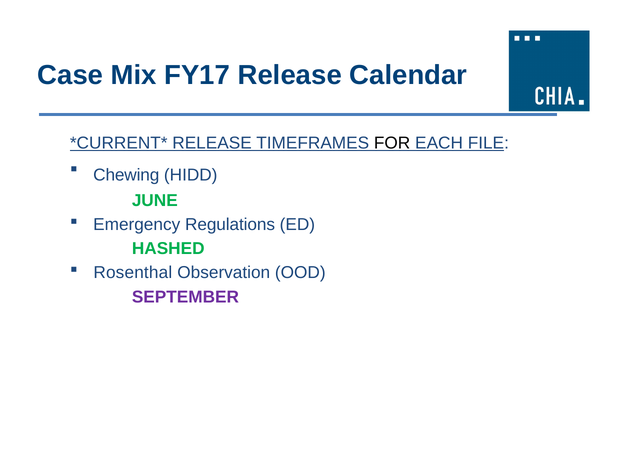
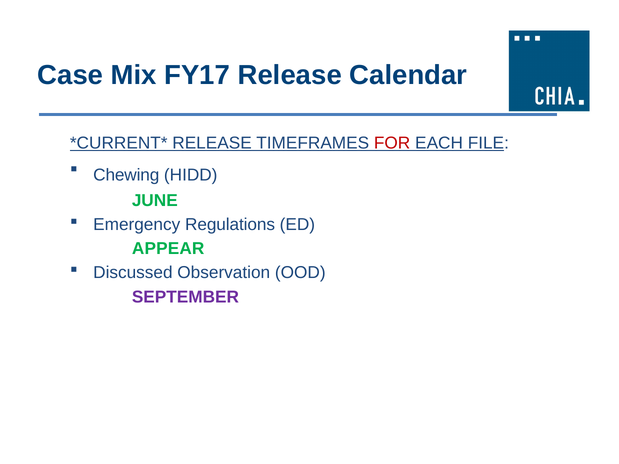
FOR colour: black -> red (392, 143)
HASHED: HASHED -> APPEAR (168, 249)
Rosenthal: Rosenthal -> Discussed (133, 273)
